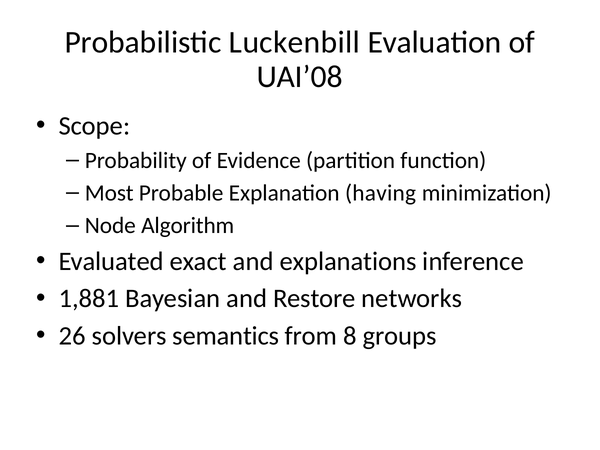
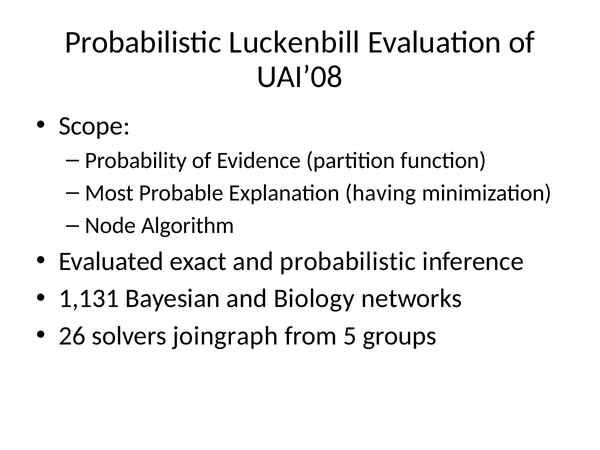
and explanations: explanations -> probabilistic (348, 261)
1,881: 1,881 -> 1,131 (89, 299)
Restore: Restore -> Biology (314, 299)
semantics: semantics -> joingraph (225, 336)
8: 8 -> 5 (350, 336)
